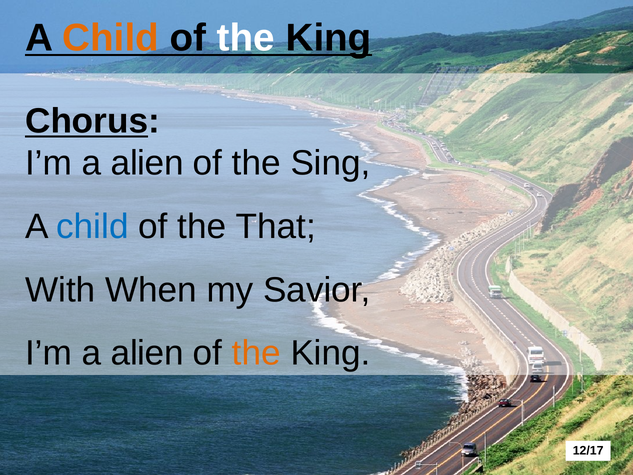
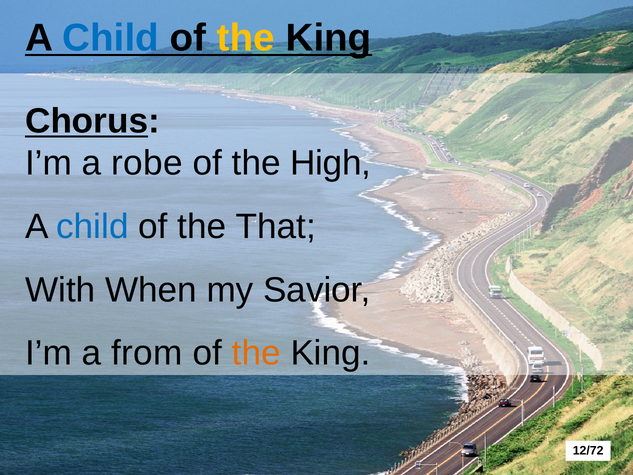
Child colour: orange -> blue (111, 38)
the colour: white -> yellow (246, 38)
alien: alien -> robe (147, 163)
Sing: Sing -> High (331, 163)
alien: alien -> from (147, 353)
12/17: 12/17 -> 12/72 (588, 451)
